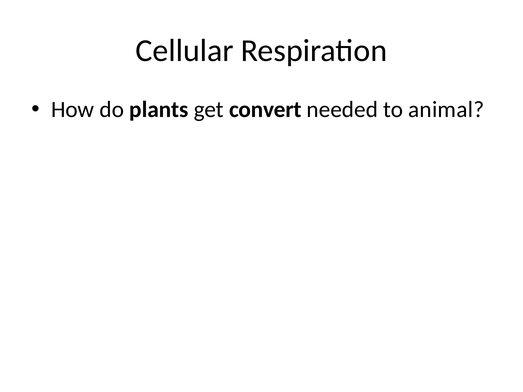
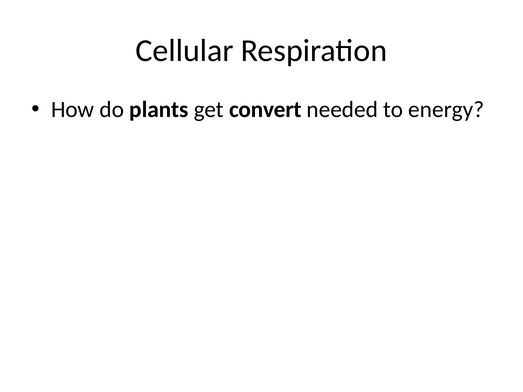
animal: animal -> energy (446, 110)
